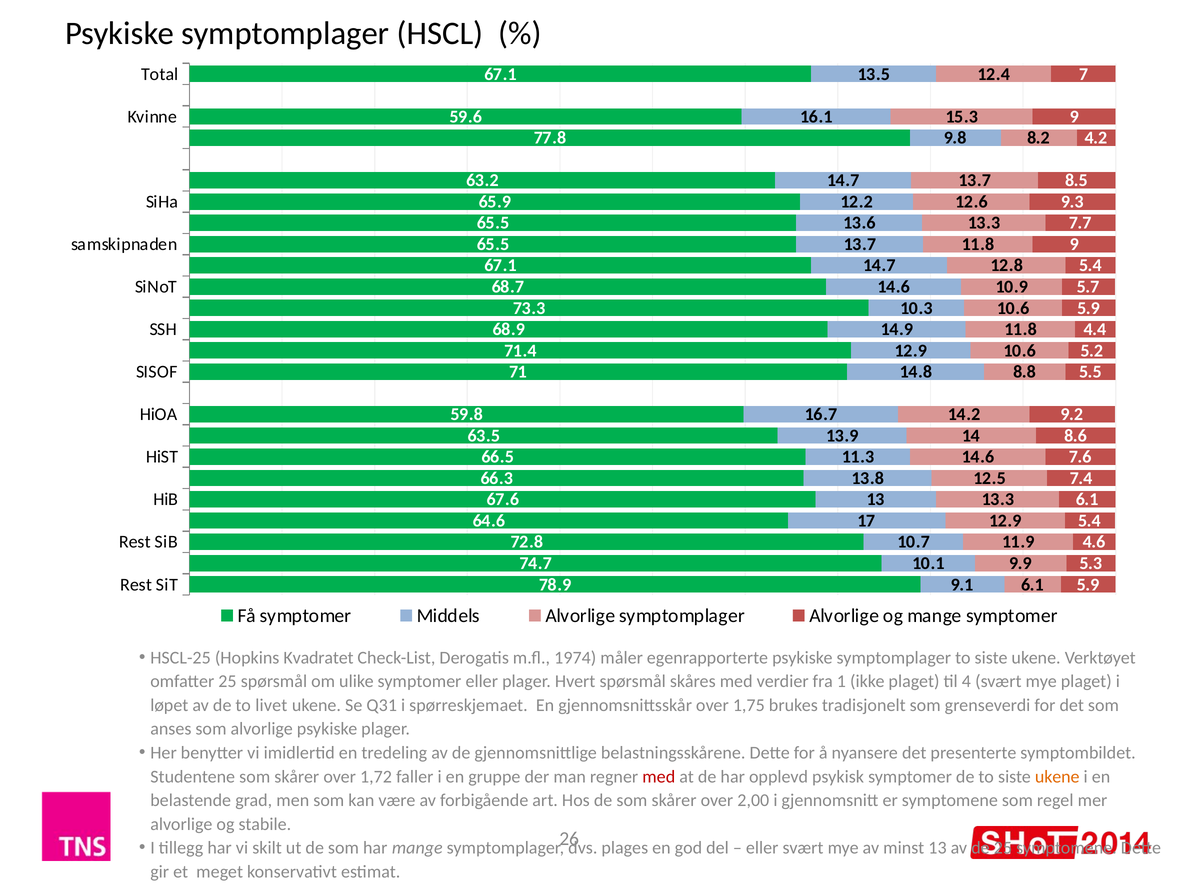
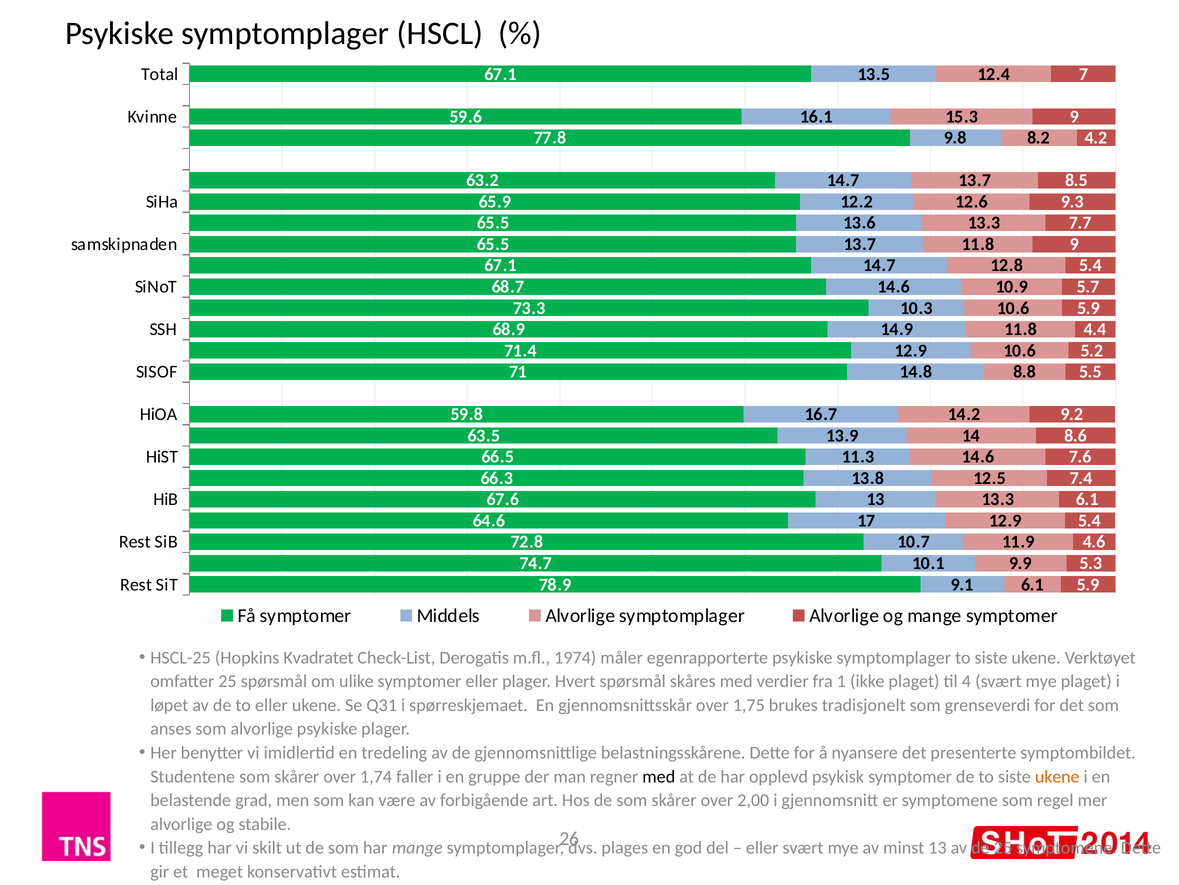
to livet: livet -> eller (271, 705)
1,72: 1,72 -> 1,74 (376, 776)
med colour: red -> black (659, 776)
